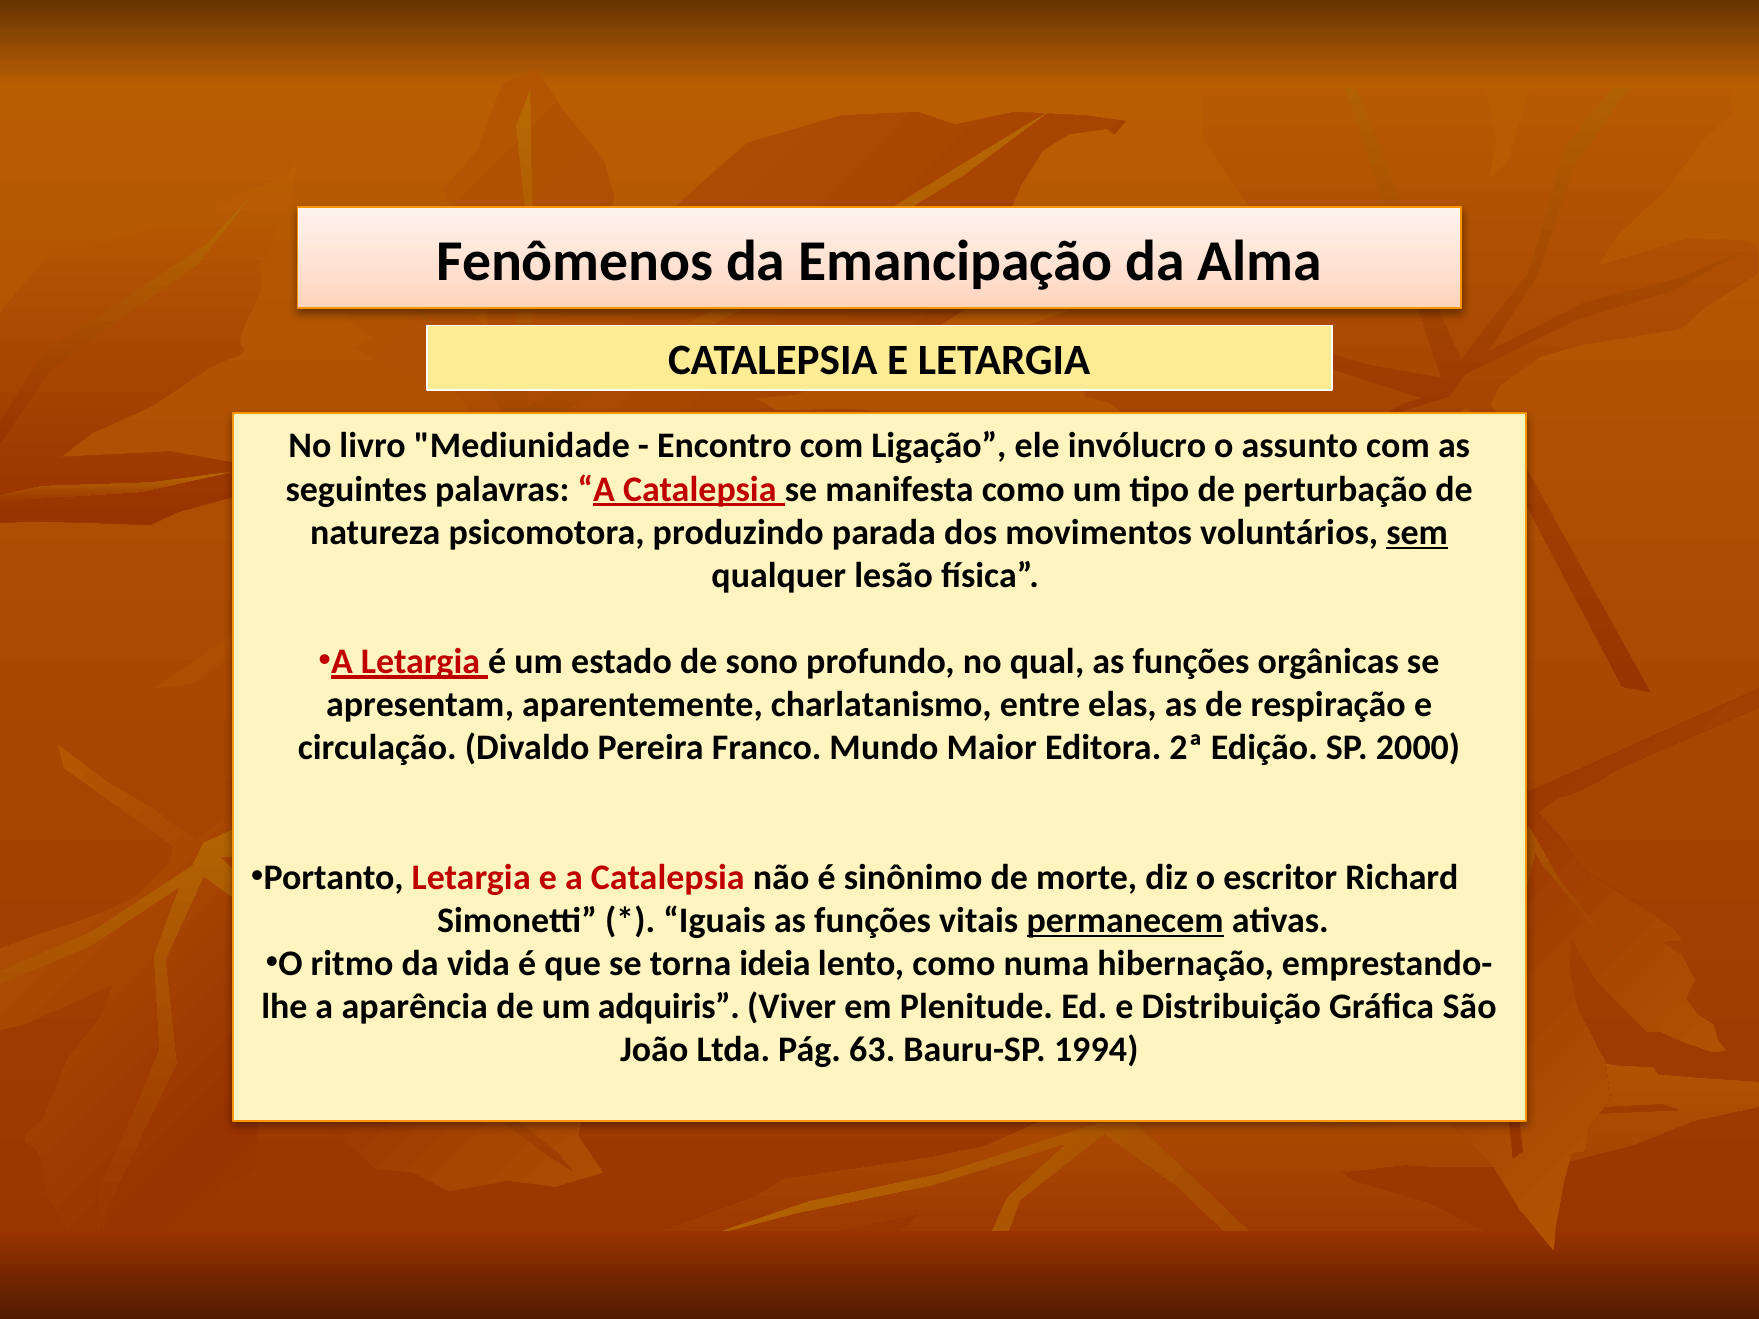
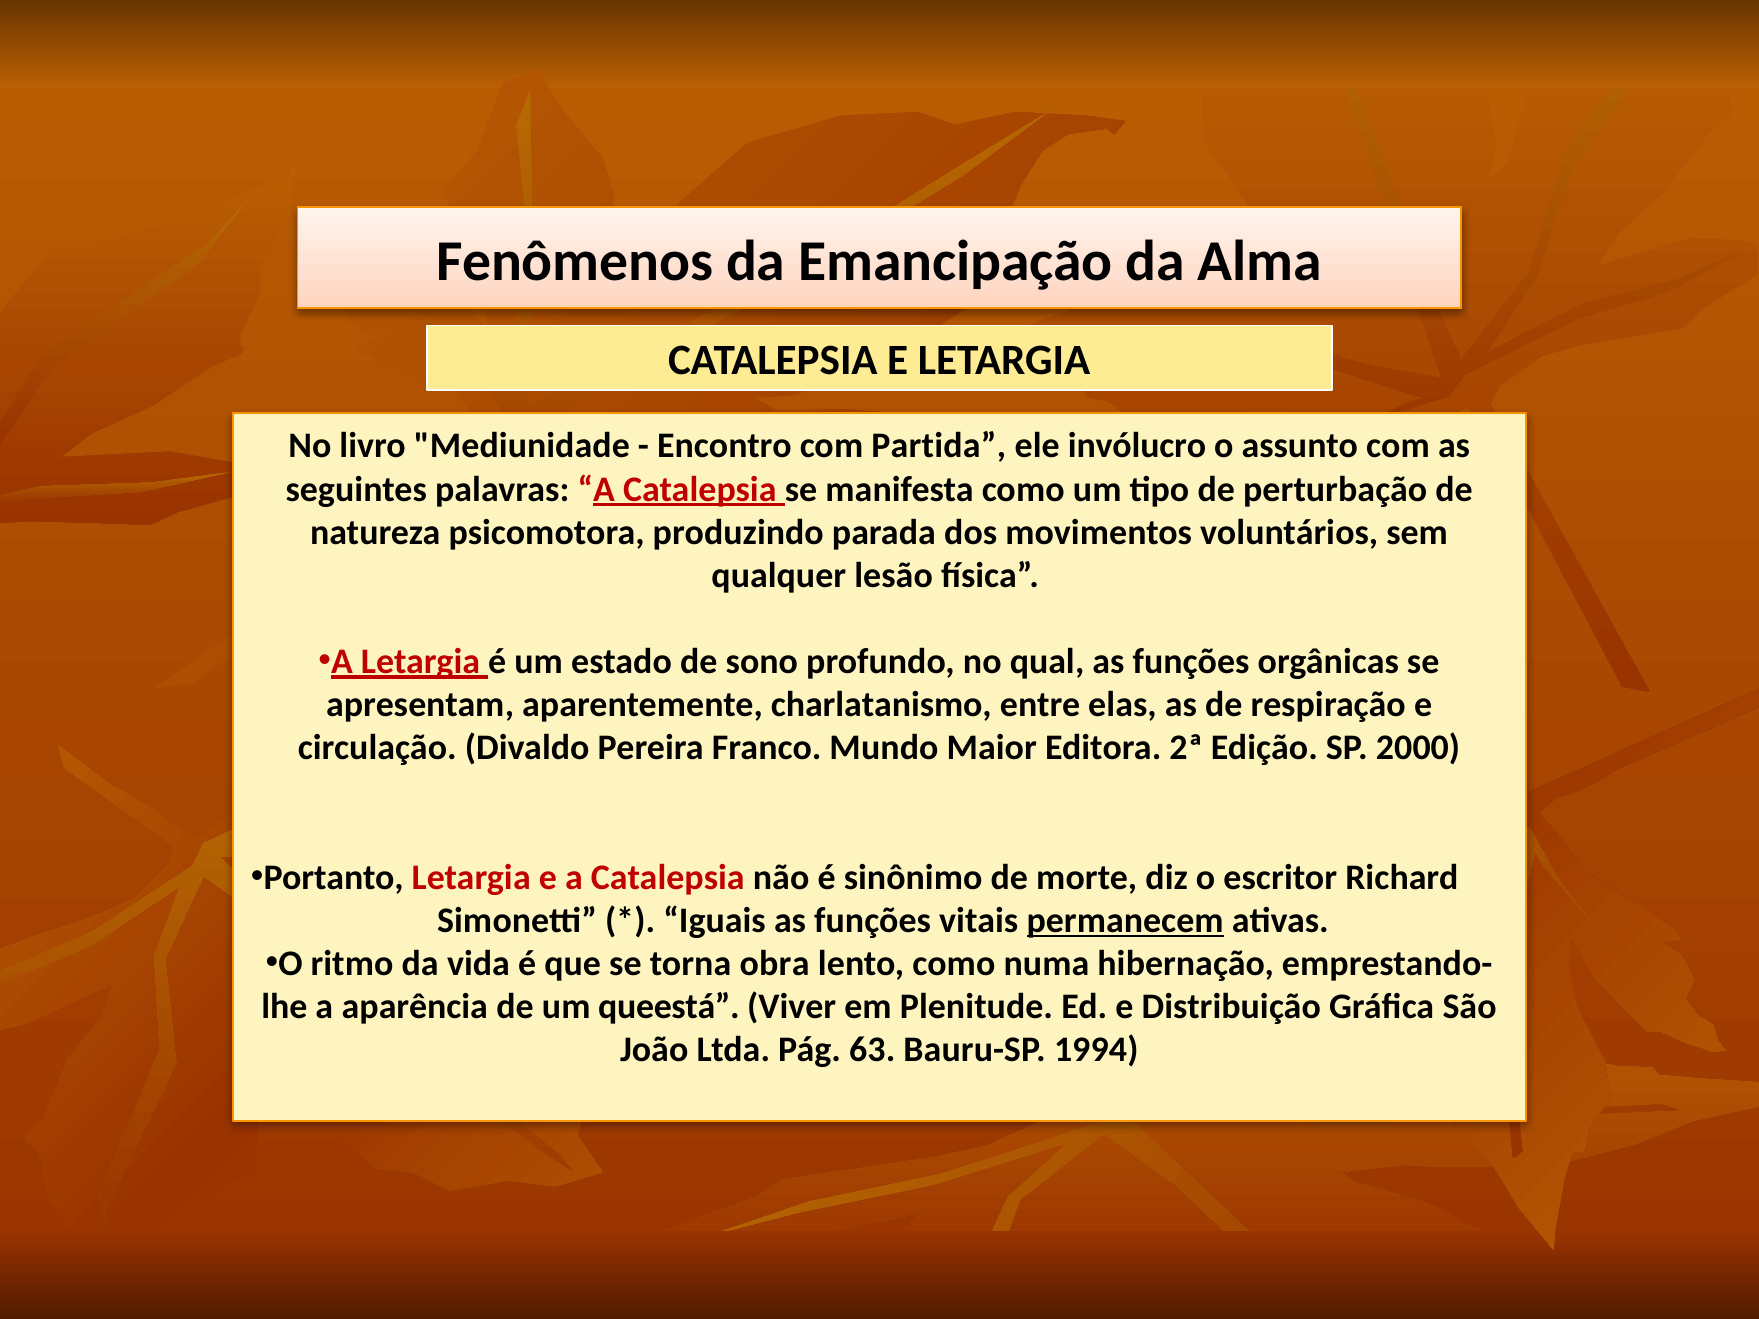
Ligação: Ligação -> Partida (939, 446)
sem underline: present -> none (1417, 532)
ideia: ideia -> obra (775, 964)
adquiris: adquiris -> queestá (669, 1007)
